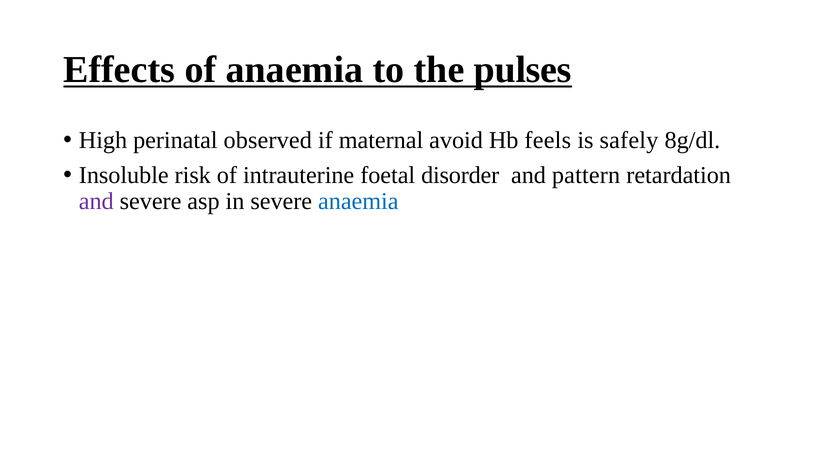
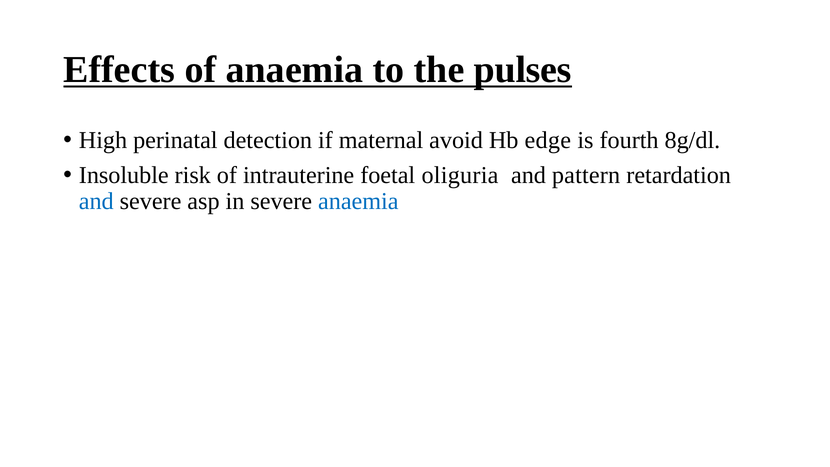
observed: observed -> detection (268, 140)
feels: feels -> edge (548, 140)
safely: safely -> fourth (629, 140)
disorder: disorder -> oliguria (460, 175)
and colour: purple -> blue (96, 201)
